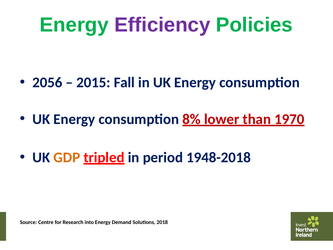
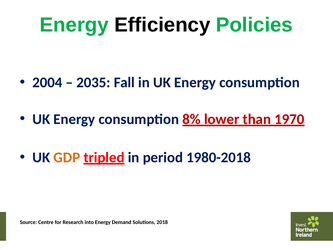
Efficiency colour: purple -> black (162, 25)
2056: 2056 -> 2004 (47, 82)
2015: 2015 -> 2035 (94, 82)
1948-2018: 1948-2018 -> 1980-2018 (219, 157)
